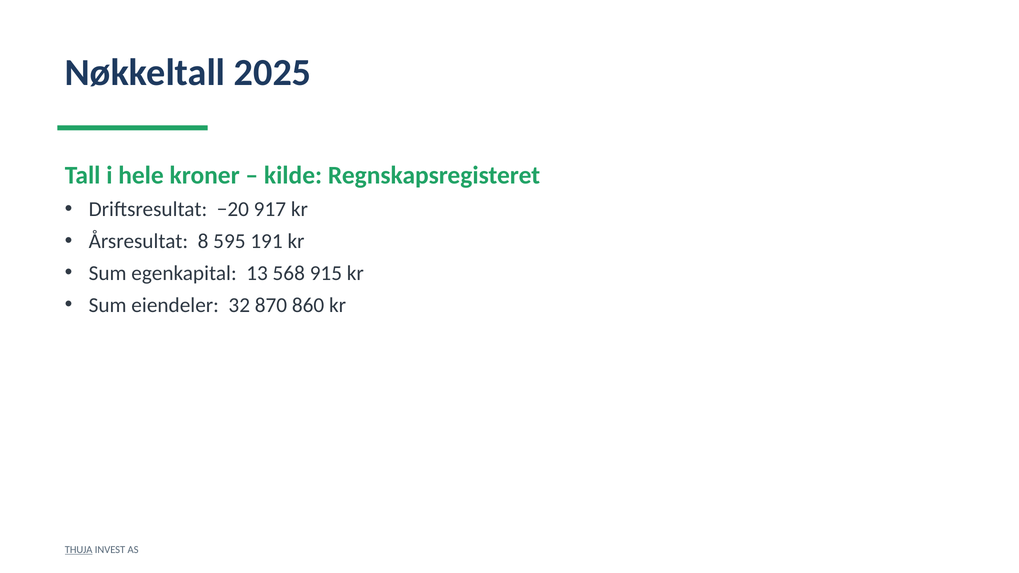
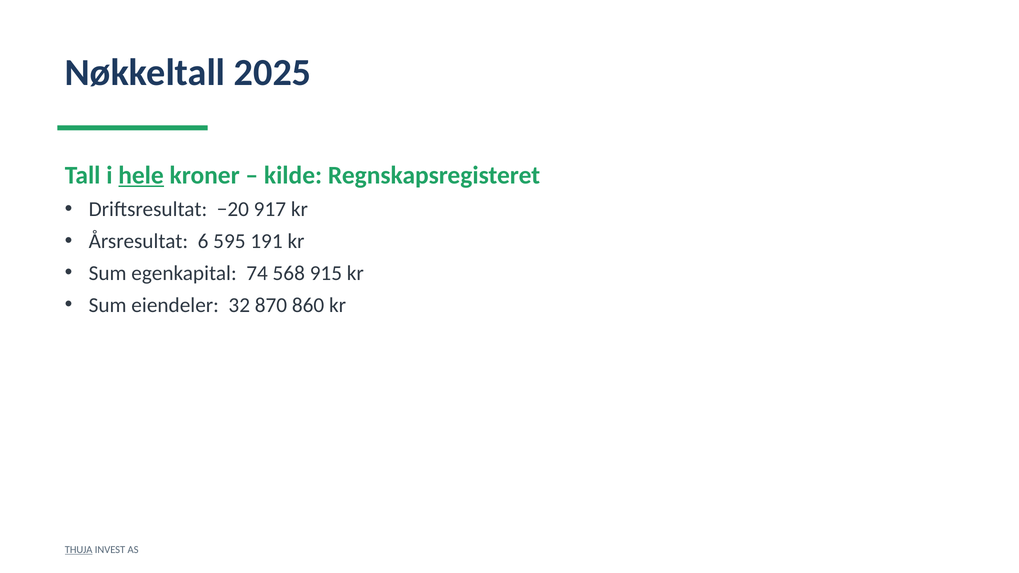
hele underline: none -> present (141, 175)
8: 8 -> 6 (203, 241)
13: 13 -> 74 (257, 273)
